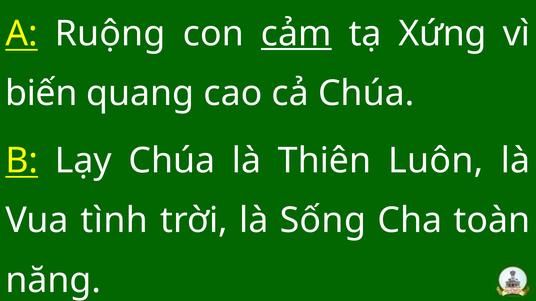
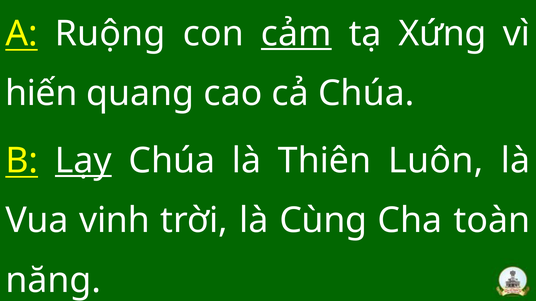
biến: biến -> hiến (41, 94)
Lạy underline: none -> present (83, 161)
tình: tình -> vinh (115, 221)
Sống: Sống -> Cùng (323, 221)
